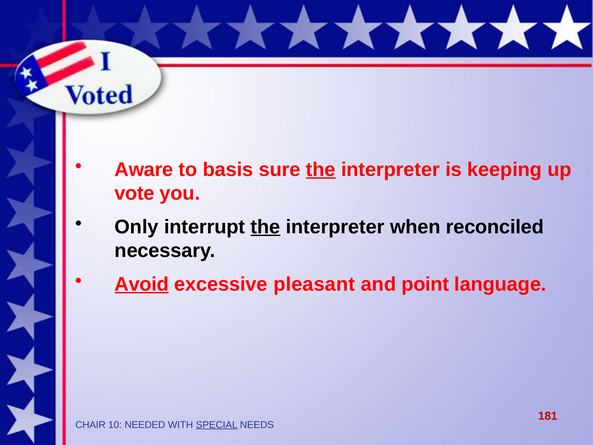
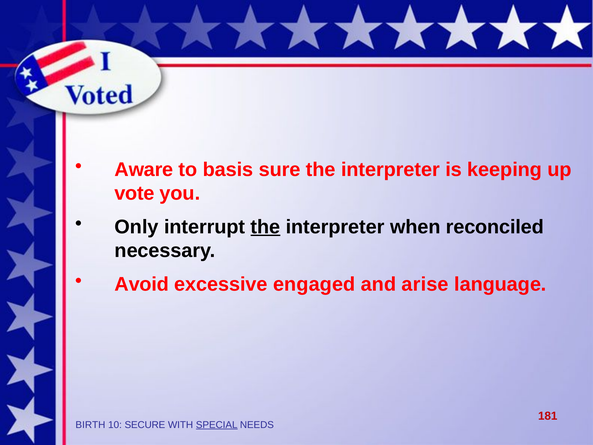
the underline: present -> none (321, 169)
Avoid underline: present -> none (142, 284)
pleasant: pleasant -> engaged (314, 284)
point: point -> arise (425, 284)
CHAIR: CHAIR -> BIRTH (90, 425)
NEEDED: NEEDED -> SECURE (145, 425)
